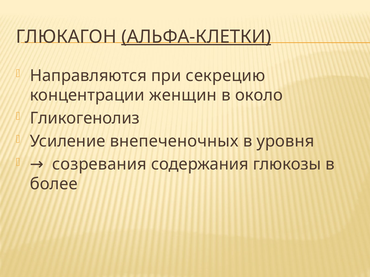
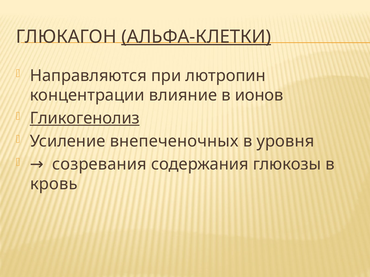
секрецию: секрецию -> лютропин (226, 76)
женщин: женщин -> влияние (183, 95)
около: около -> ионов (259, 95)
Гликогенолиз underline: none -> present (85, 118)
более: более -> кровь (54, 184)
